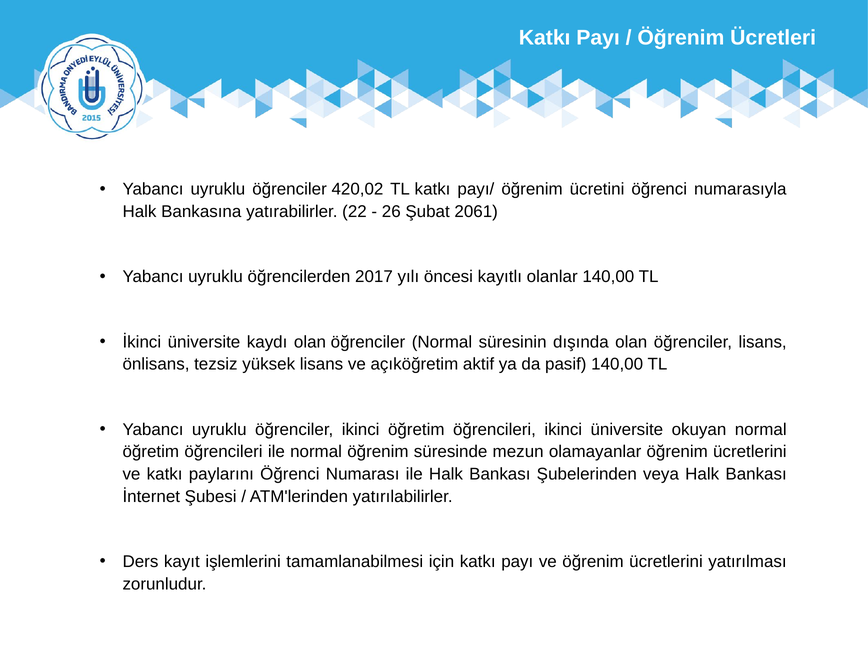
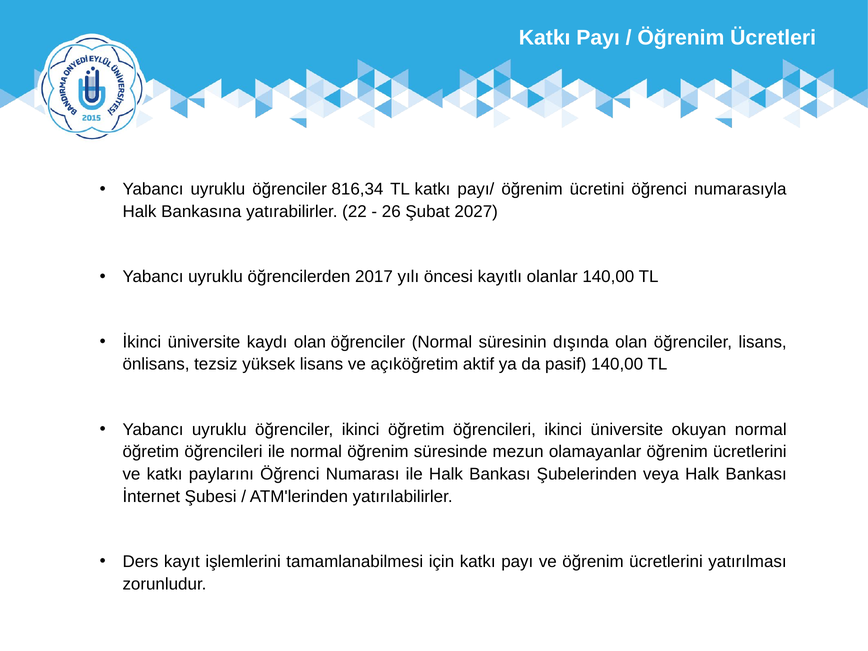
420,02: 420,02 -> 816,34 (357, 189)
2061: 2061 -> 2027 (476, 212)
